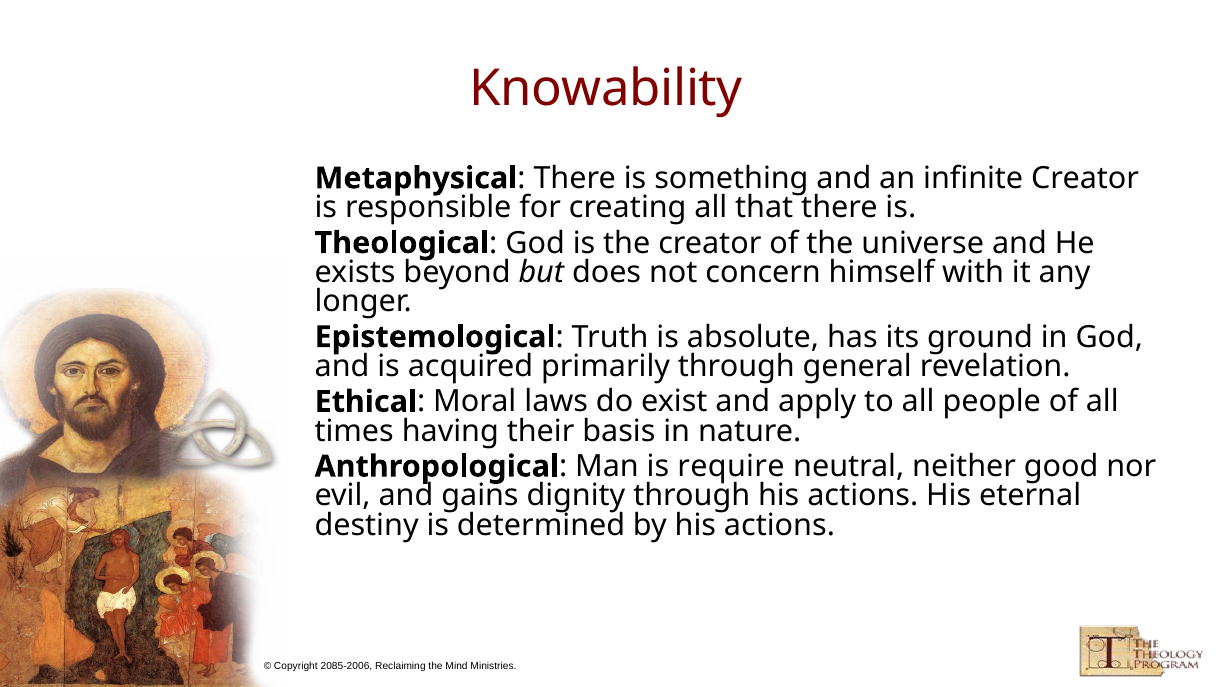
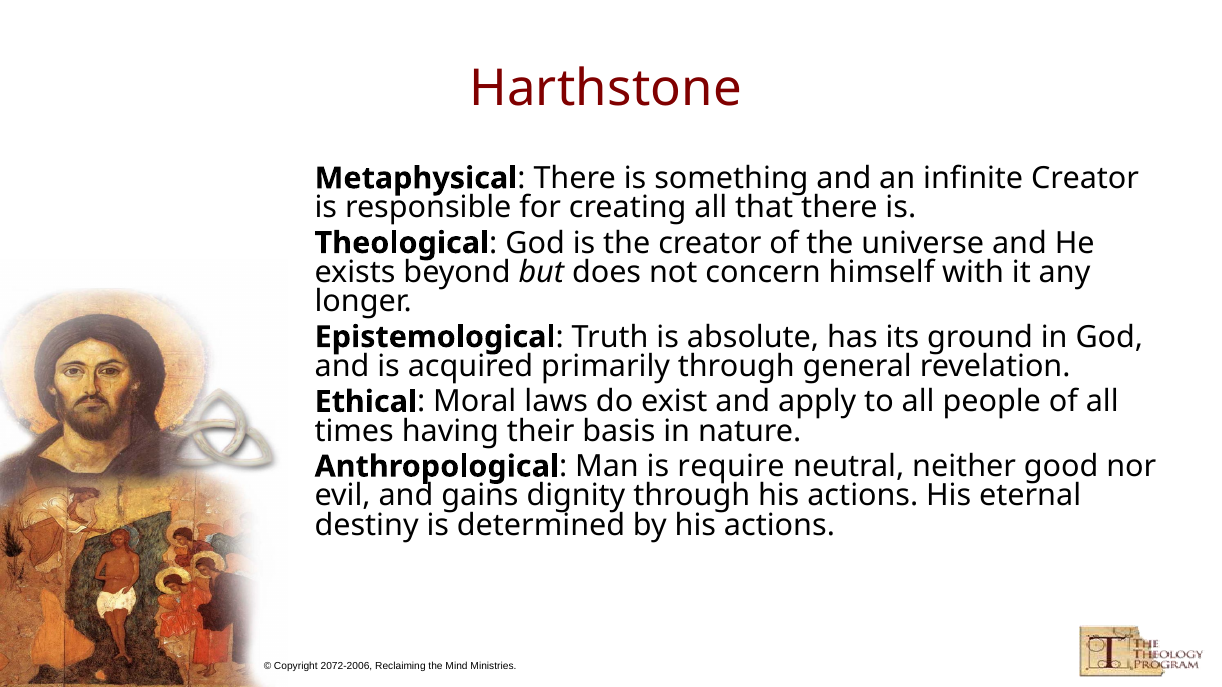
Knowability: Knowability -> Harthstone (606, 88)
2085-2006: 2085-2006 -> 2072-2006 (346, 666)
